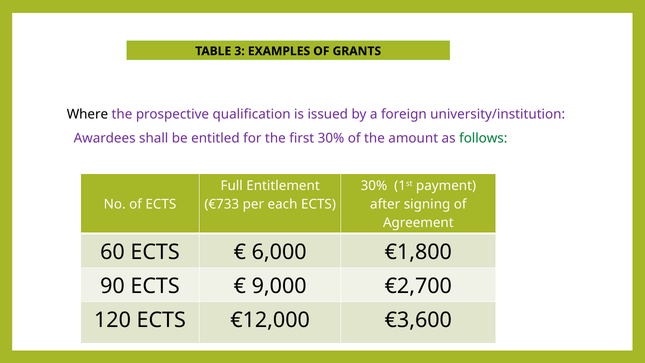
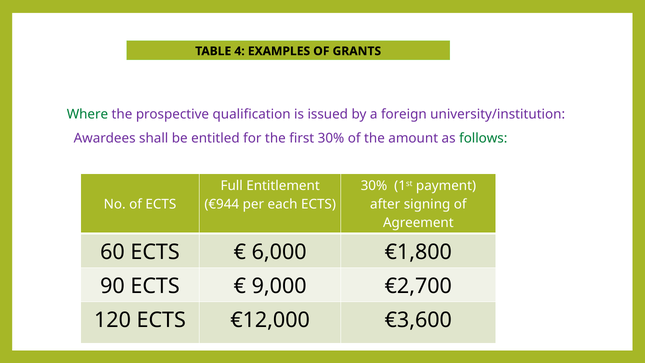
3: 3 -> 4 (240, 51)
Where colour: black -> green (87, 114)
€733: €733 -> €944 (222, 204)
